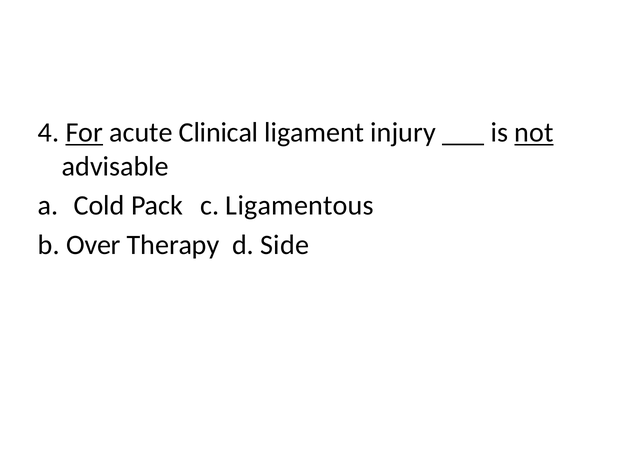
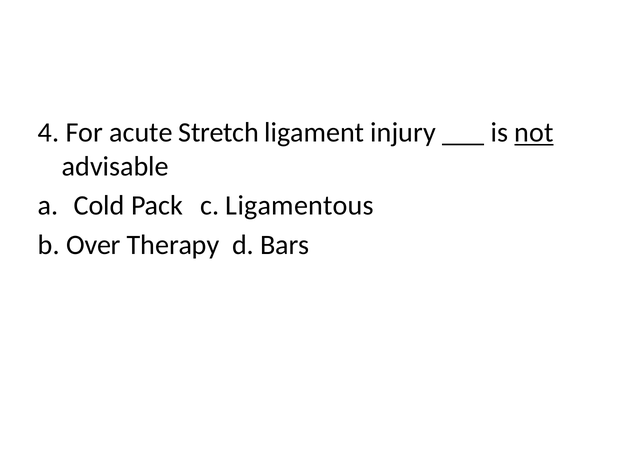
For underline: present -> none (84, 133)
Clinical: Clinical -> Stretch (219, 133)
Side: Side -> Bars (285, 245)
